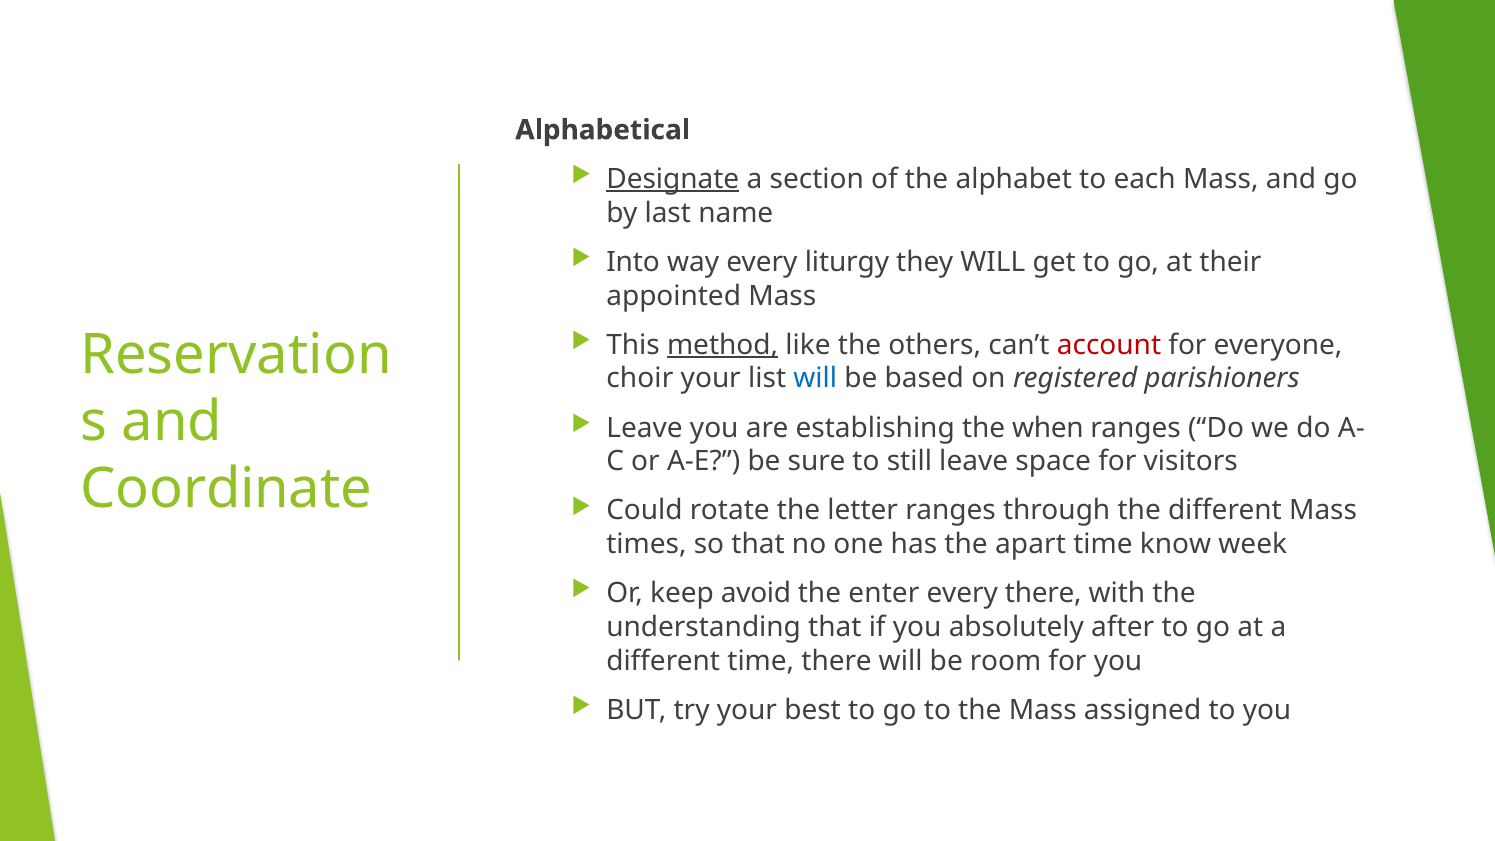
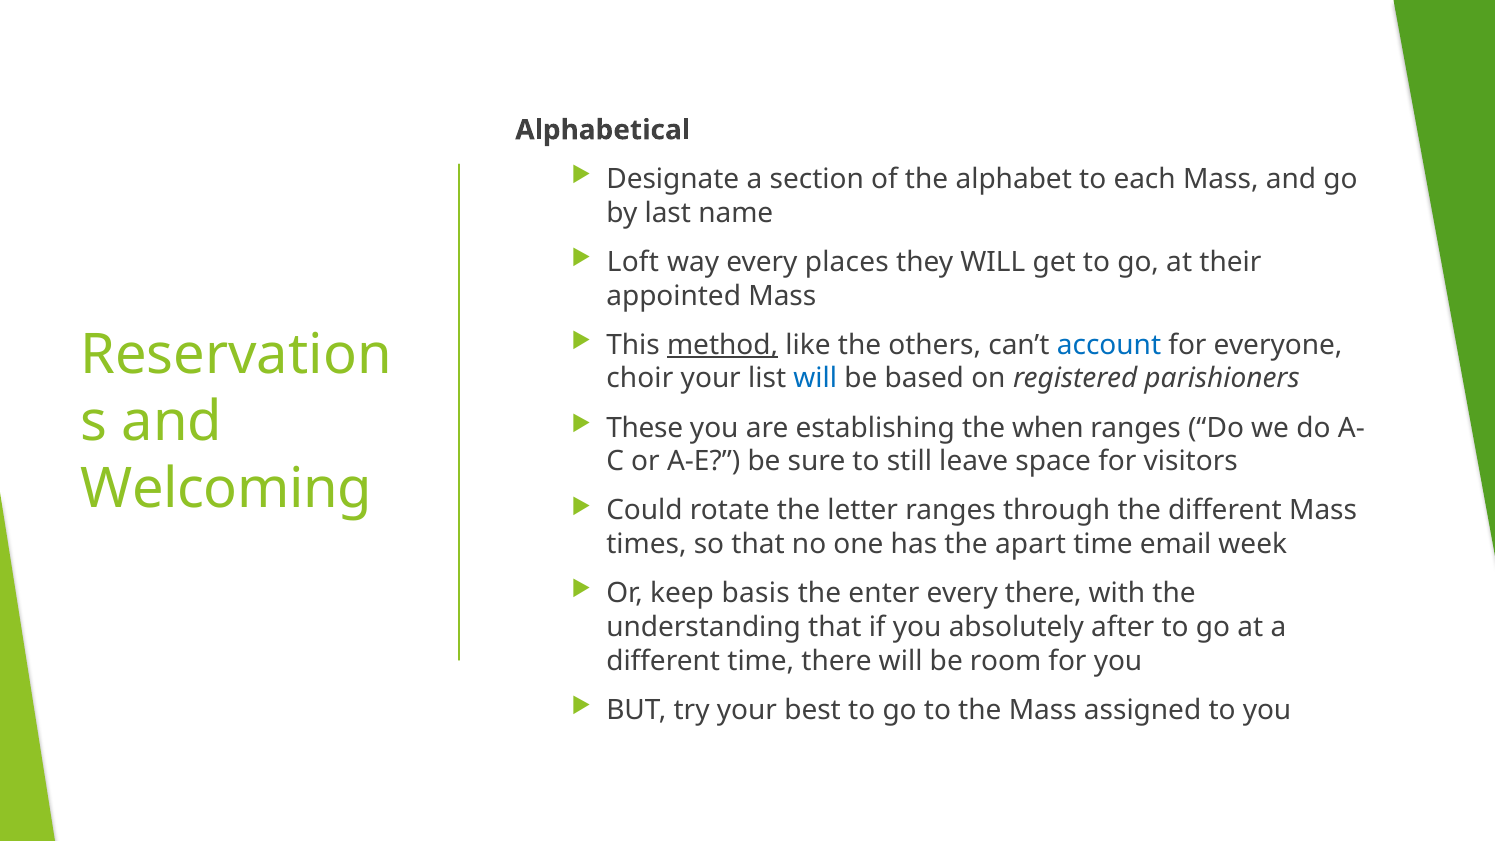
Designate underline: present -> none (673, 179)
Into: Into -> Loft (633, 262)
liturgy: liturgy -> places (847, 262)
account colour: red -> blue (1109, 345)
Leave: Leave -> These (645, 428)
Coordinate: Coordinate -> Welcoming (226, 489)
know: know -> email (1176, 544)
avoid: avoid -> basis (756, 594)
